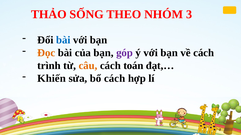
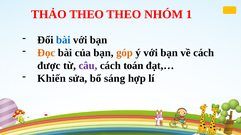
THẢO SỐNG: SỐNG -> THEO (87, 14)
3: 3 -> 1 (189, 14)
góp colour: purple -> orange (125, 53)
trình: trình -> được (49, 66)
câu colour: orange -> purple (88, 66)
bổ cách: cách -> sáng (115, 79)
